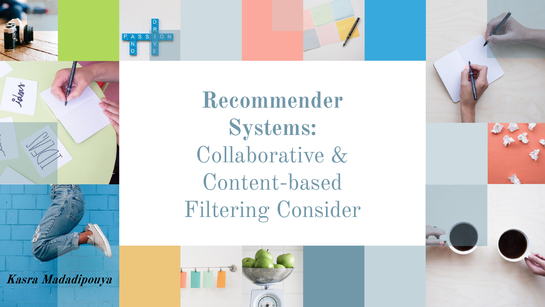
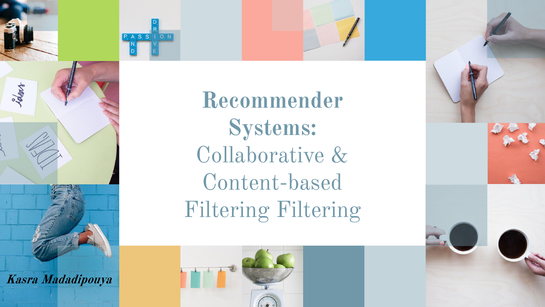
Filtering Consider: Consider -> Filtering (319, 209)
